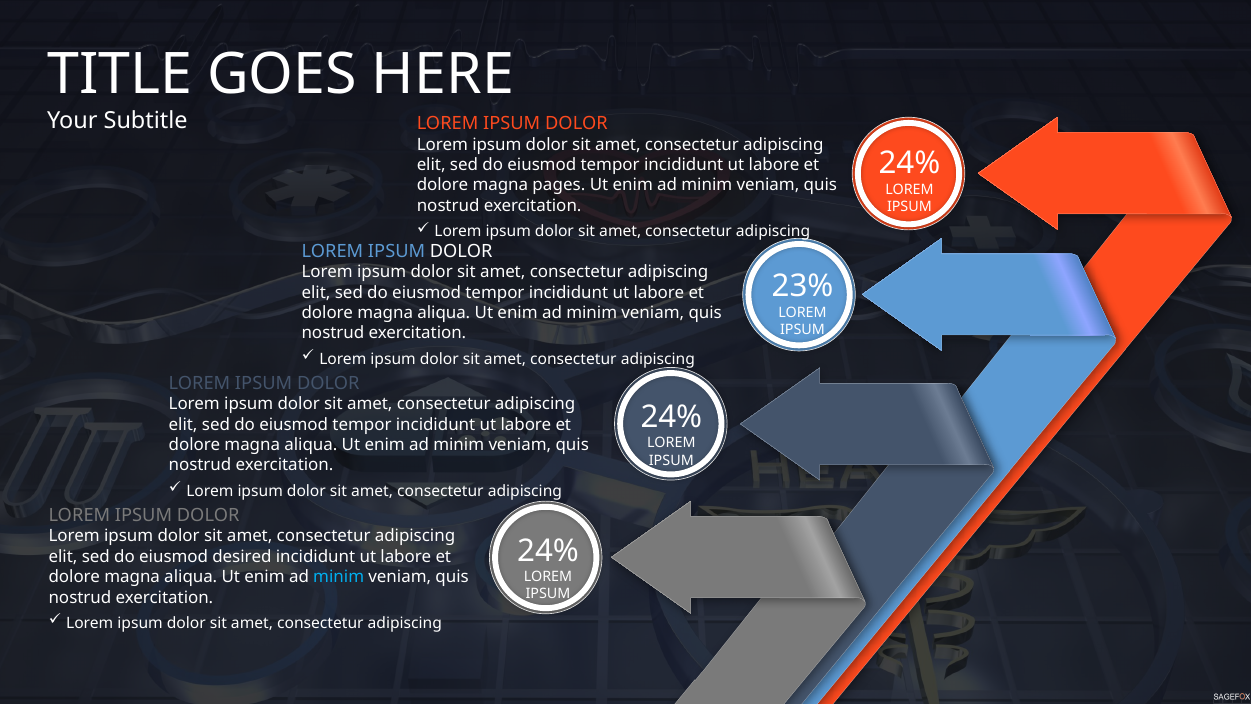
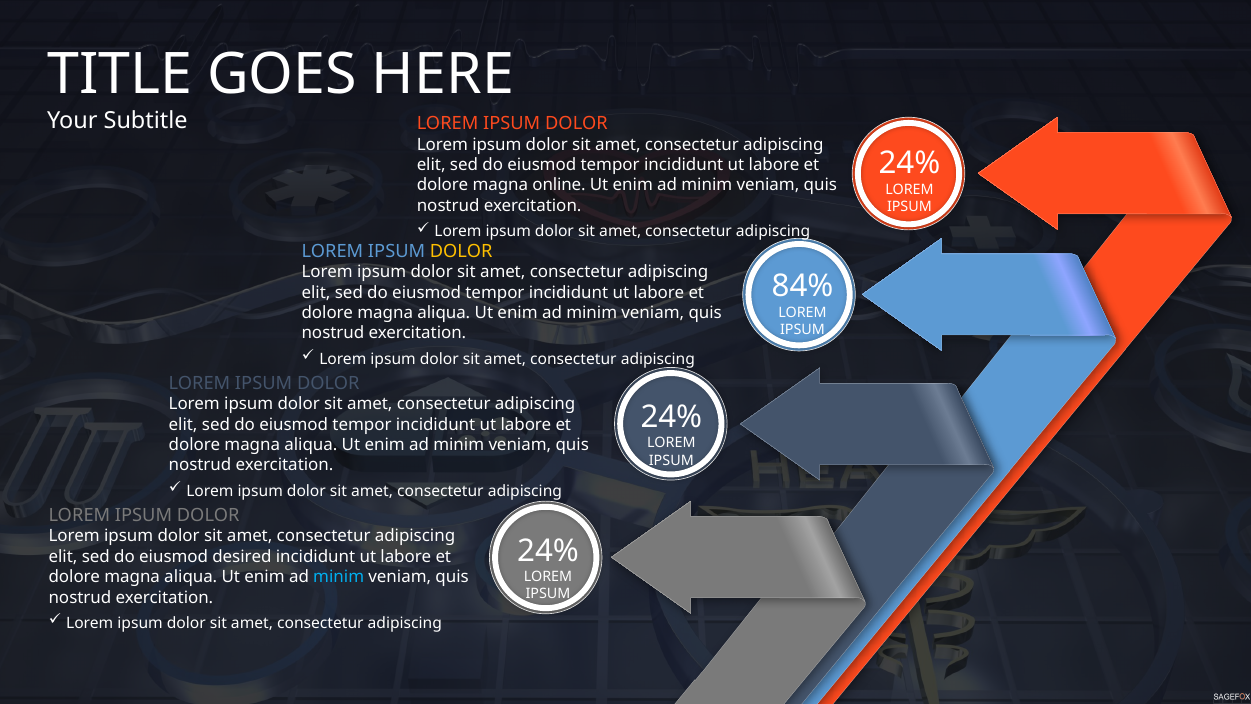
pages: pages -> online (559, 185)
DOLOR colour: white -> yellow (461, 251)
23%: 23% -> 84% (803, 286)
